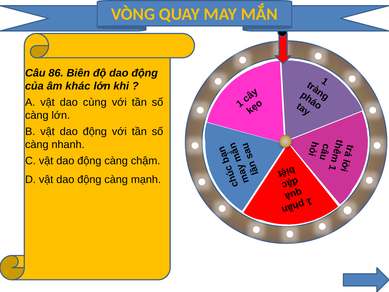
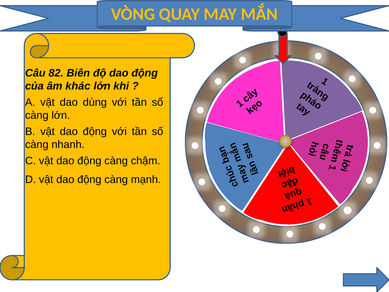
86: 86 -> 82 (56, 73)
cùng: cùng -> dùng (95, 102)
